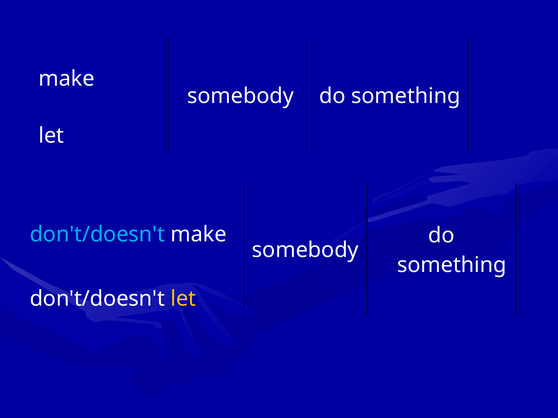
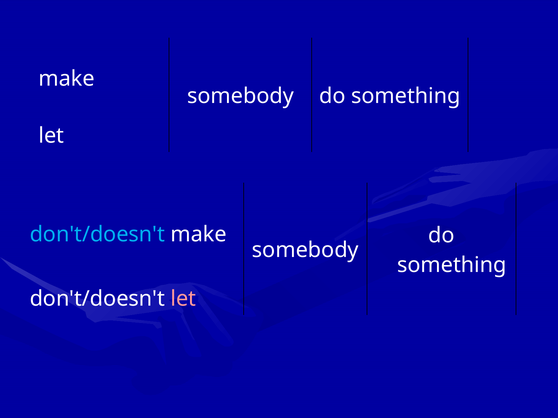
let colour: yellow -> pink (183, 299)
